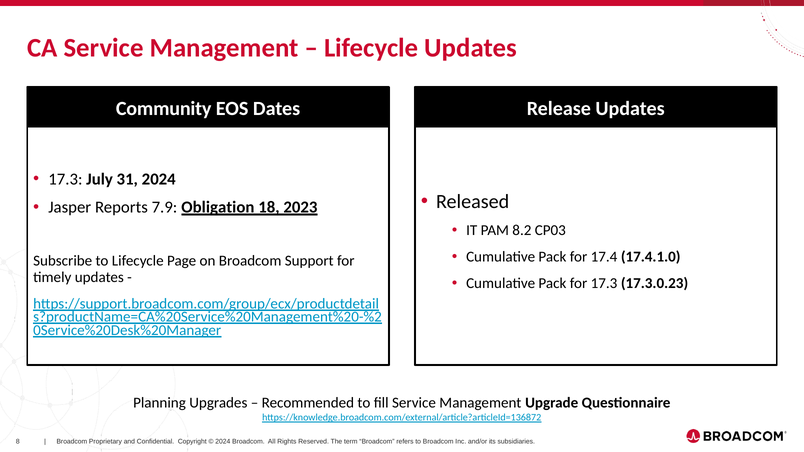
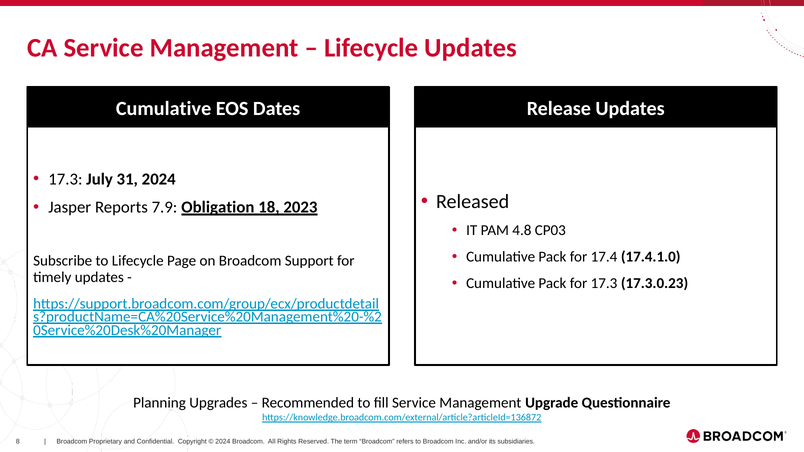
Community: Community -> Cumulative (164, 109)
8.2: 8.2 -> 4.8 (522, 231)
